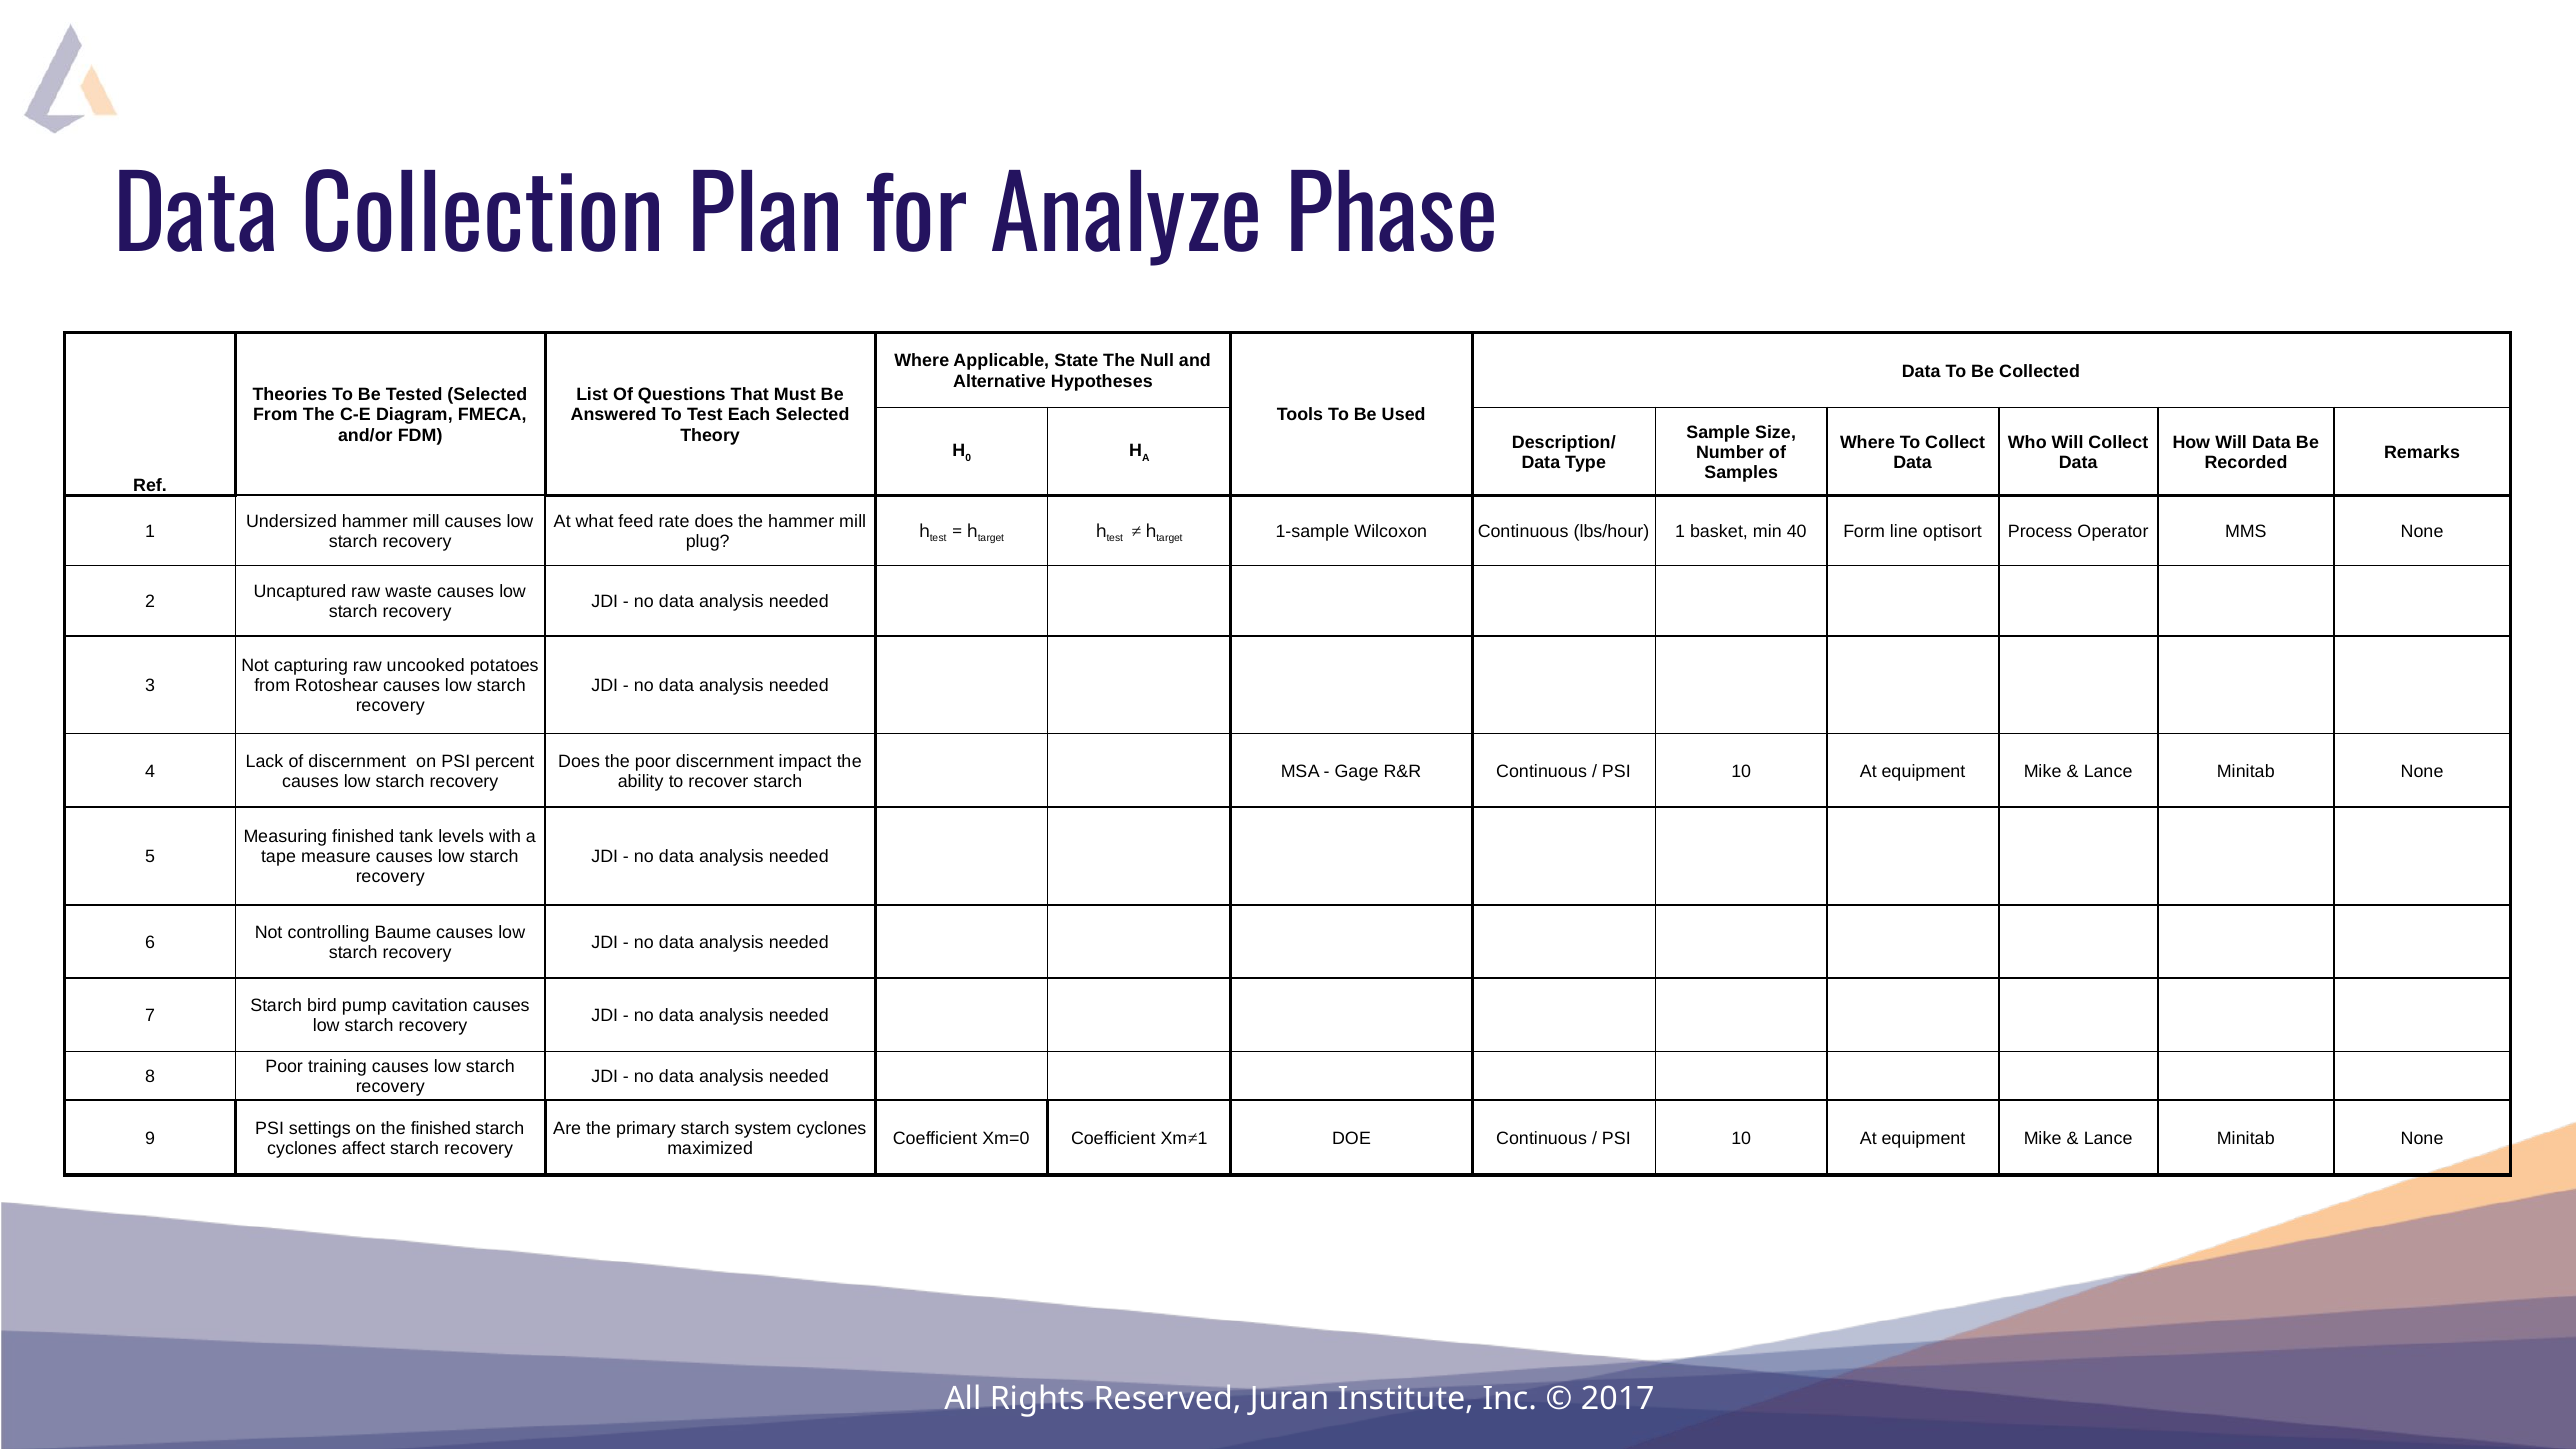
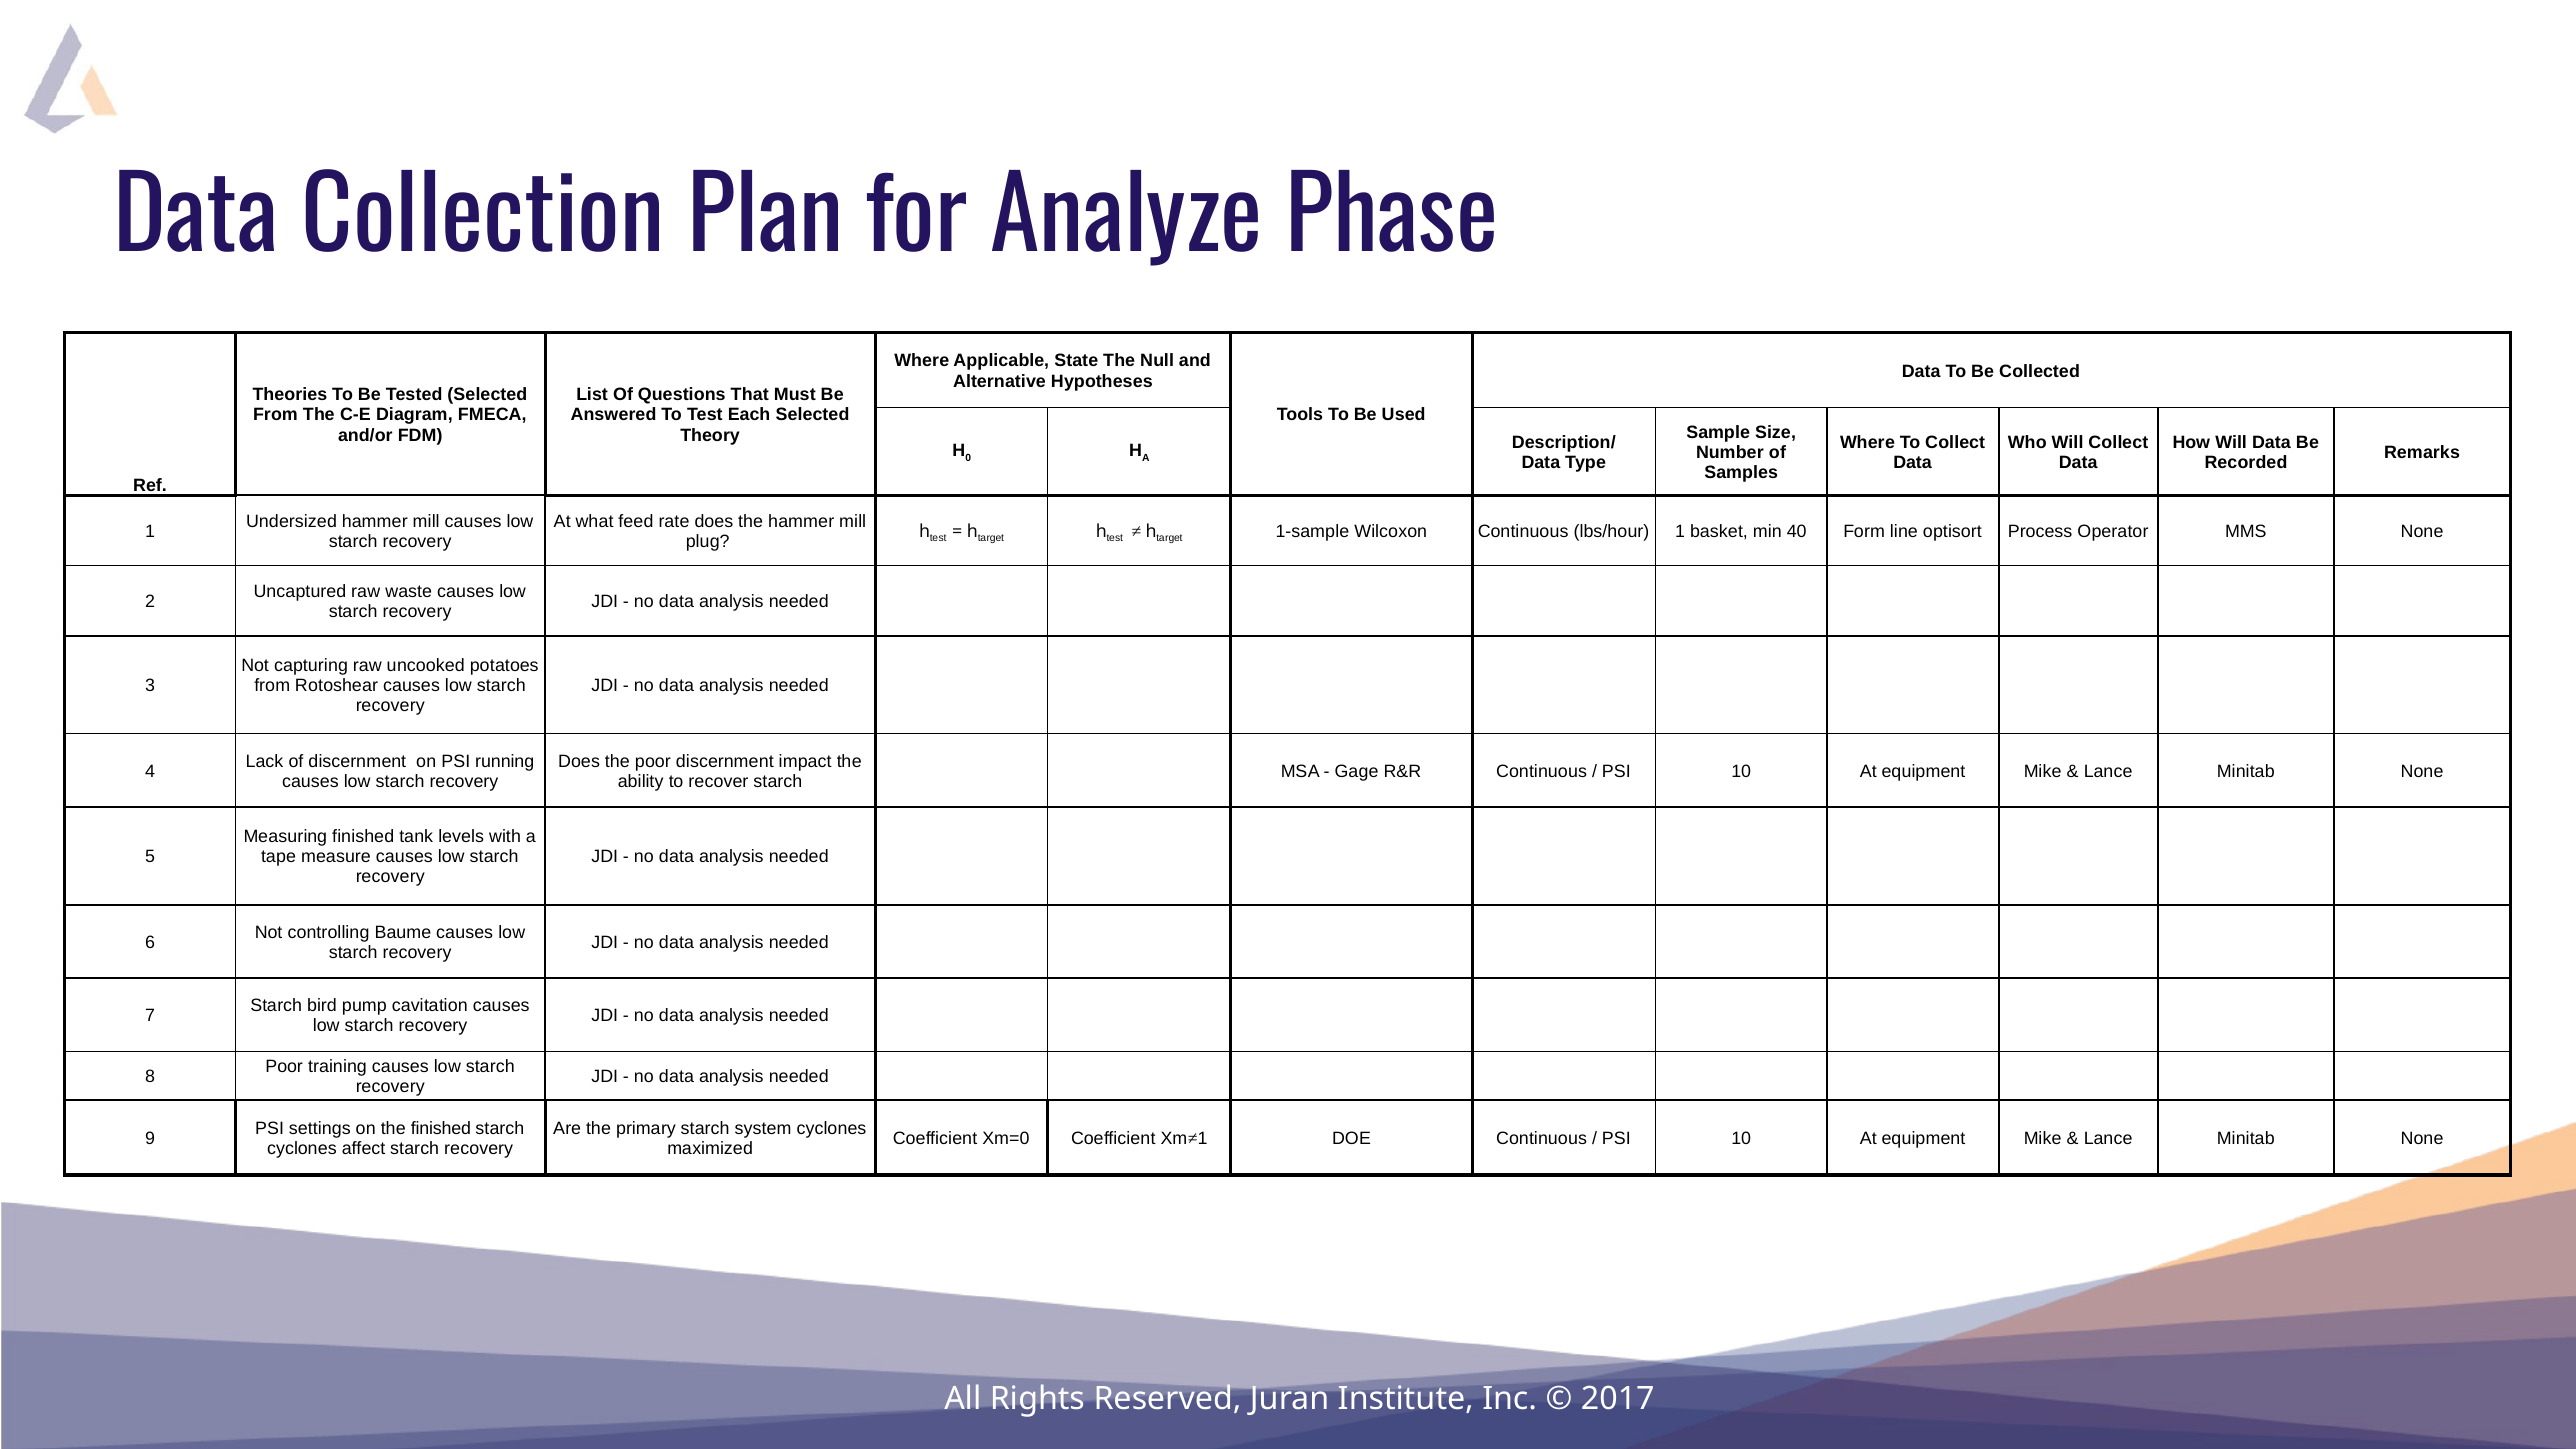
percent: percent -> running (505, 761)
